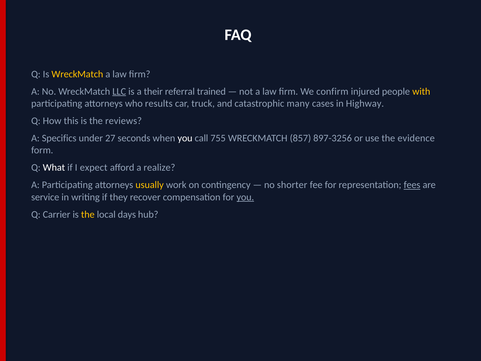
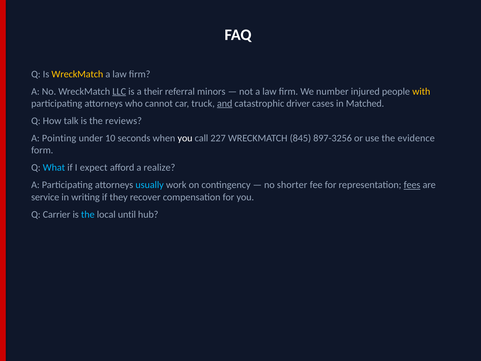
trained: trained -> minors (211, 91)
confirm: confirm -> number (332, 91)
results: results -> cannot (159, 103)
and underline: none -> present (225, 103)
many: many -> driver (298, 103)
Highway: Highway -> Matched (365, 103)
this: this -> talk (71, 121)
Specifics: Specifics -> Pointing (59, 138)
27: 27 -> 10 (110, 138)
755: 755 -> 227 (218, 138)
857: 857 -> 845 (300, 138)
What colour: white -> light blue (54, 168)
usually colour: yellow -> light blue (150, 185)
you underline: present -> none (245, 197)
the colour: yellow -> light blue (88, 214)
days: days -> until (127, 214)
